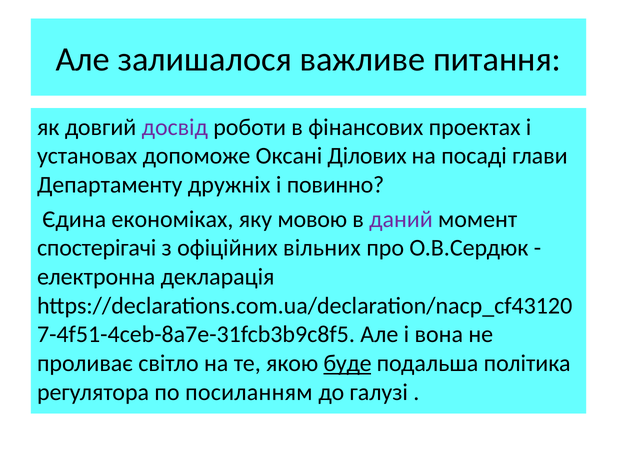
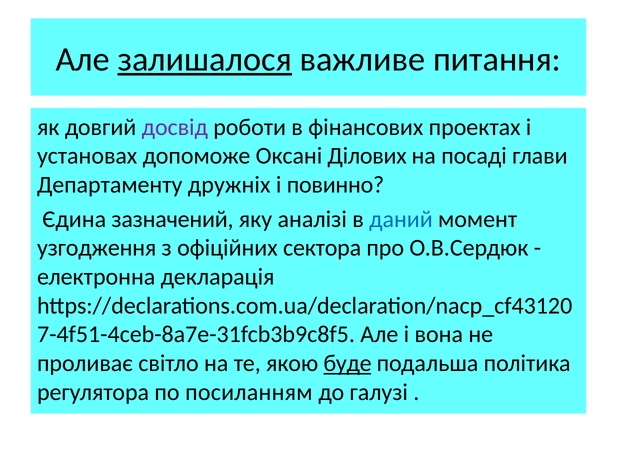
залишалося underline: none -> present (205, 59)
економіках: економіках -> зазначений (173, 219)
мовою: мовою -> аналізі (312, 219)
даний colour: purple -> blue (401, 219)
спостерігачі: спостерігачі -> узгодження (97, 248)
вільних: вільних -> сектора (322, 248)
